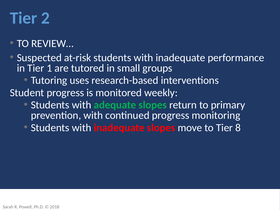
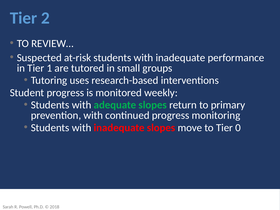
8: 8 -> 0 (238, 128)
